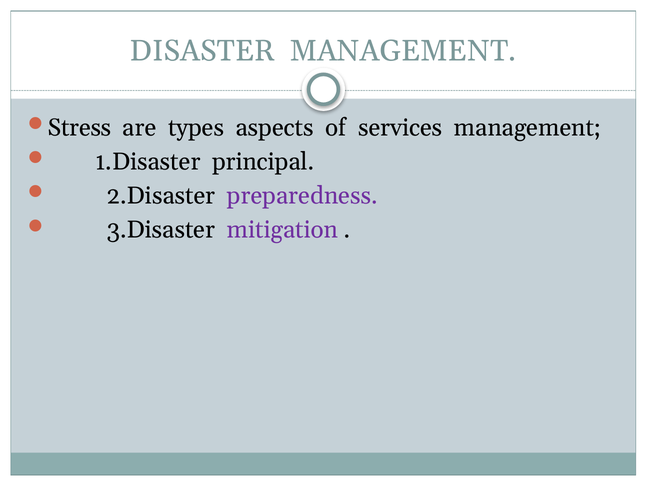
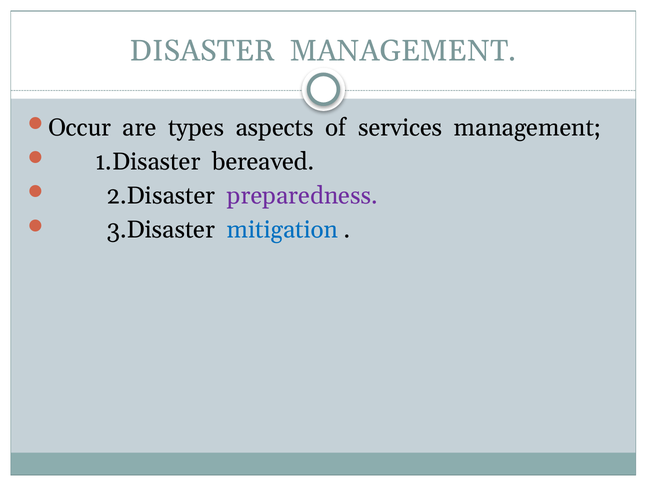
Stress: Stress -> Occur (80, 128)
principal: principal -> bereaved (263, 162)
mitigation colour: purple -> blue (282, 230)
